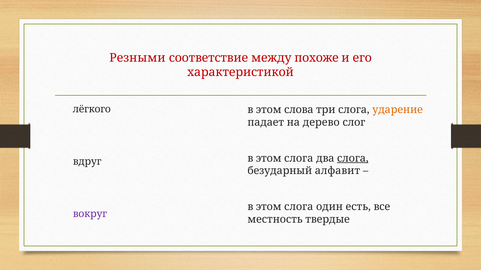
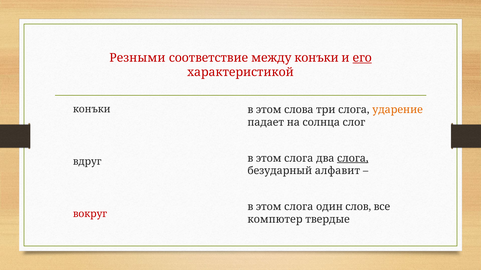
между похоже: похоже -> конъки (317, 58)
его underline: none -> present (362, 58)
лёгкого: лёгкого -> конъки (92, 110)
дерево: дерево -> солнца (321, 122)
есть: есть -> слов (358, 207)
вокруг colour: purple -> red (90, 214)
местность: местность -> компютер (275, 220)
